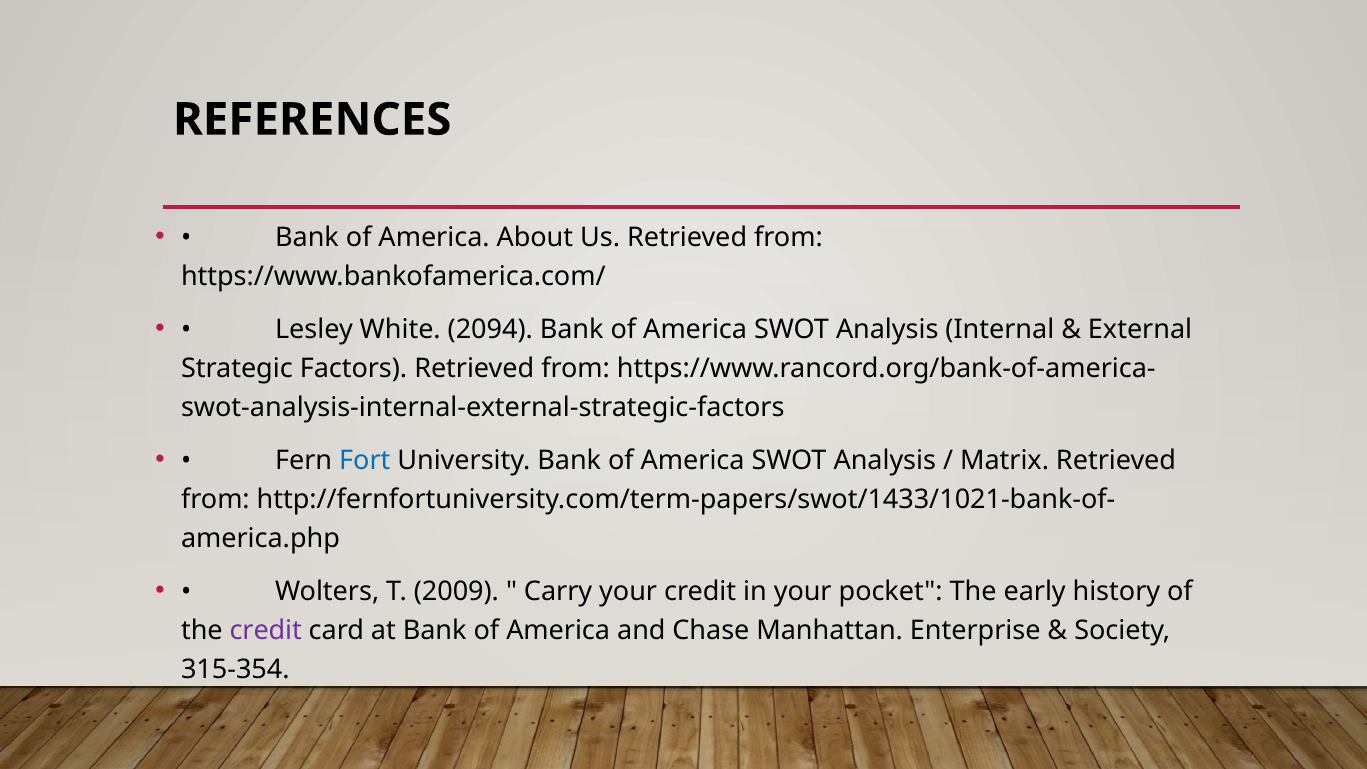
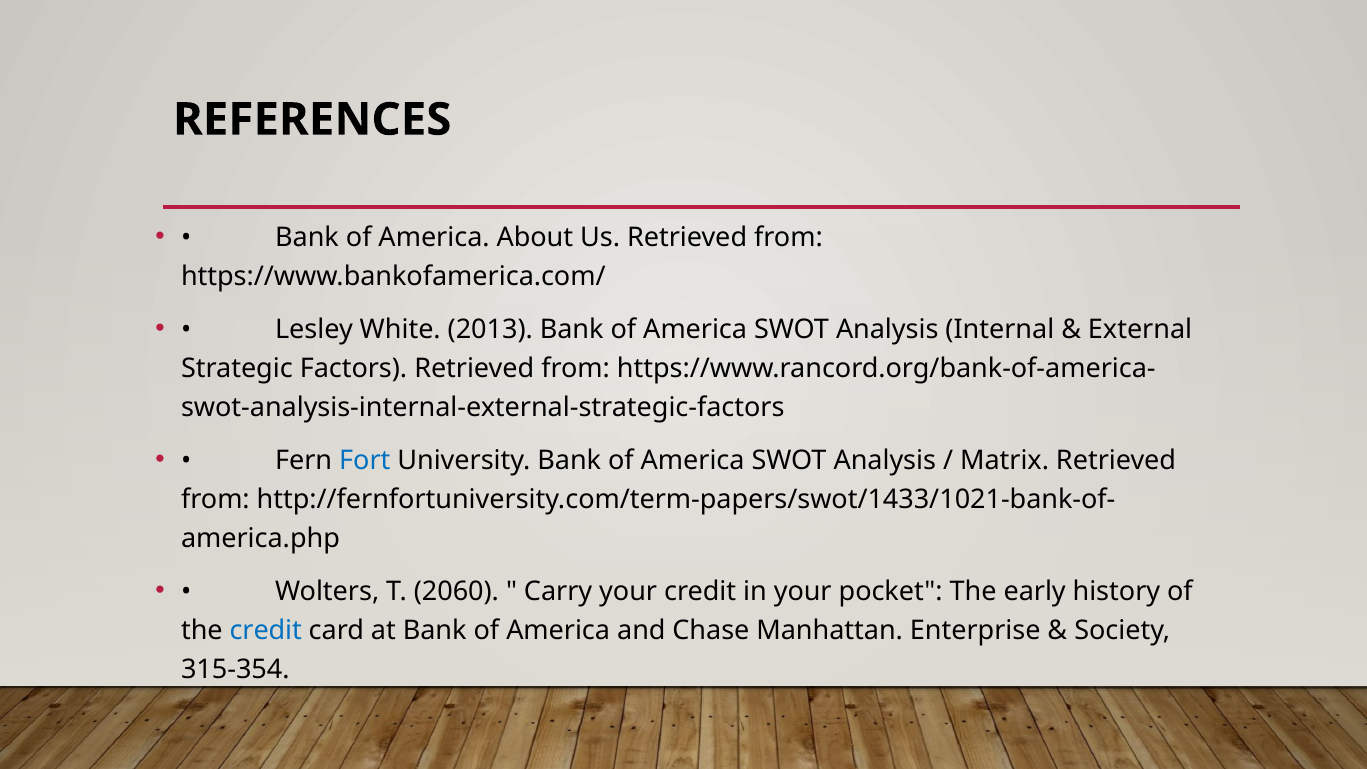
2094: 2094 -> 2013 (490, 330)
2009: 2009 -> 2060 (456, 592)
credit colour: purple -> blue (266, 630)
